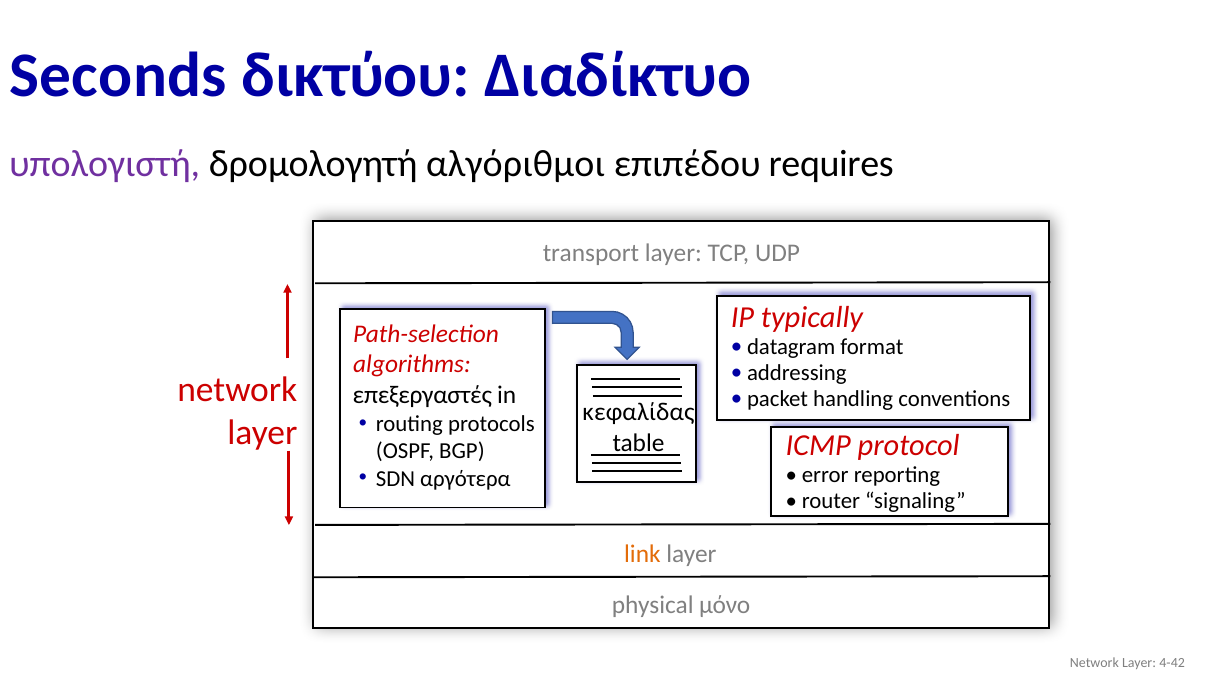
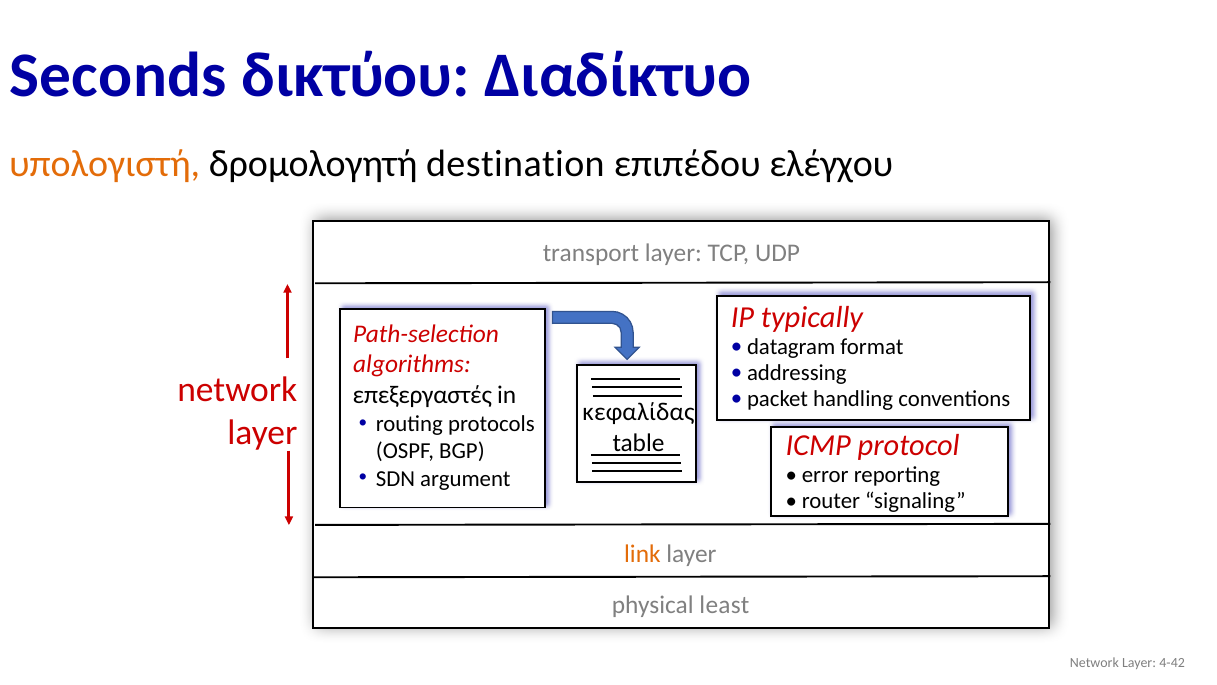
υπολογιστή colour: purple -> orange (105, 164)
αλγόριθμοι: αλγόριθμοι -> destination (515, 164)
requires: requires -> ελέγχου (831, 164)
αργότερα: αργότερα -> argument (465, 478)
μόνο: μόνο -> least (724, 605)
